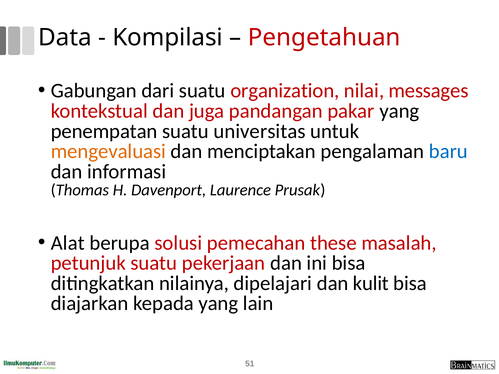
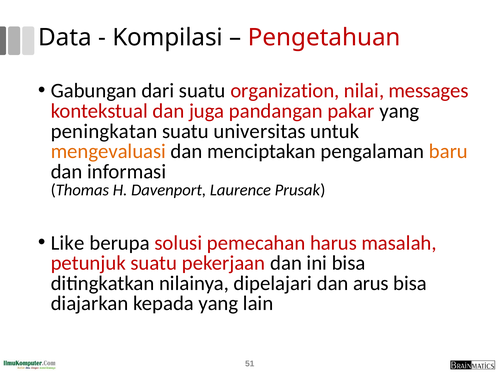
penempatan: penempatan -> peningkatan (104, 131)
baru colour: blue -> orange (448, 151)
Alat: Alat -> Like (68, 243)
these: these -> harus (333, 243)
kulit: kulit -> arus (371, 283)
